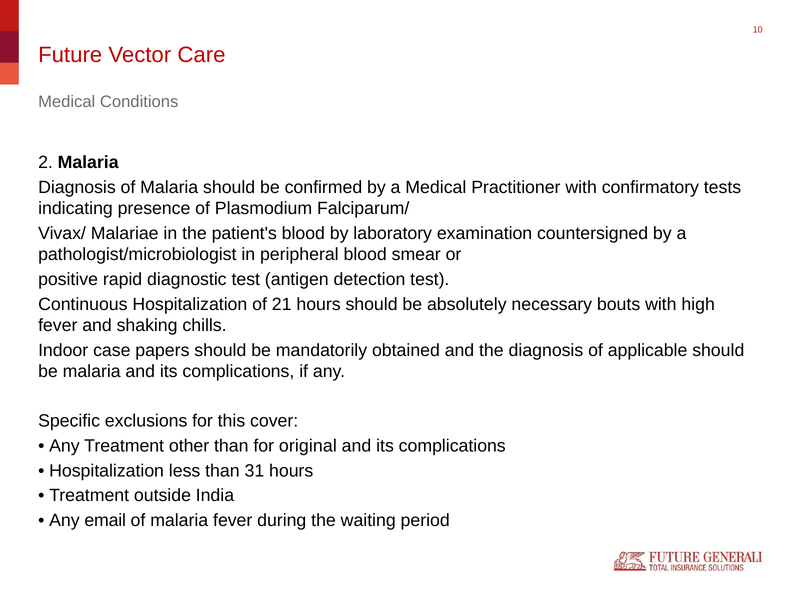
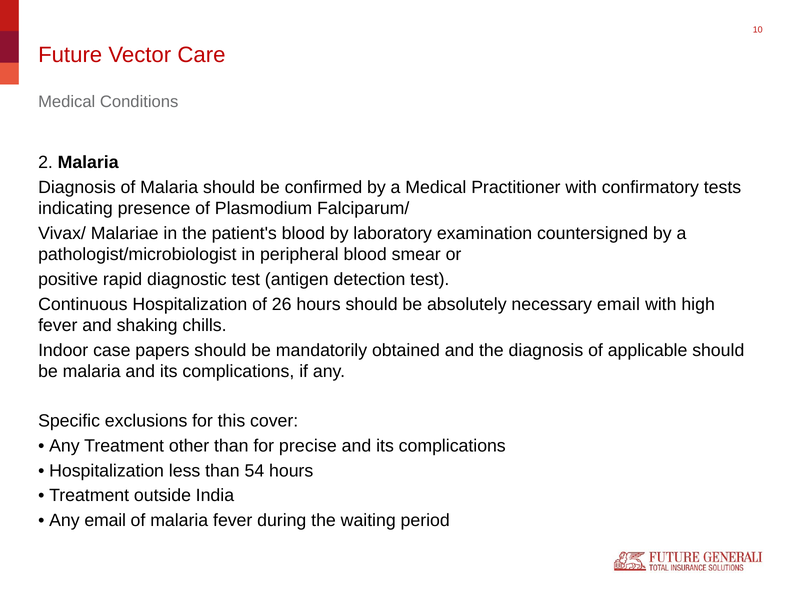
21: 21 -> 26 (282, 304)
necessary bouts: bouts -> email (618, 304)
original: original -> precise (308, 446)
31: 31 -> 54 (254, 471)
